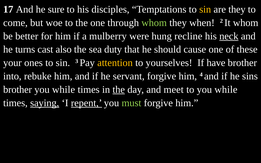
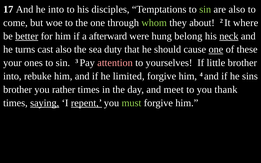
he sure: sure -> into (56, 9)
sin colour: yellow -> light green (205, 9)
are they: they -> also (237, 9)
when: when -> about (202, 23)
It whom: whom -> where (246, 23)
better underline: none -> present (27, 36)
mulberry: mulberry -> afterward (108, 36)
recline: recline -> belong (188, 36)
one underline: none -> present (216, 49)
attention colour: yellow -> pink (115, 63)
have: have -> little (216, 63)
servant: servant -> limited (129, 76)
while: while -> rather (64, 90)
the underline: present -> none (119, 90)
to you while: while -> thank (226, 90)
